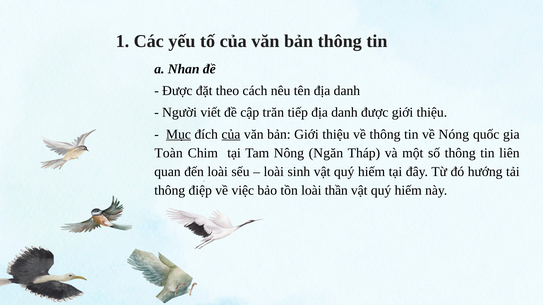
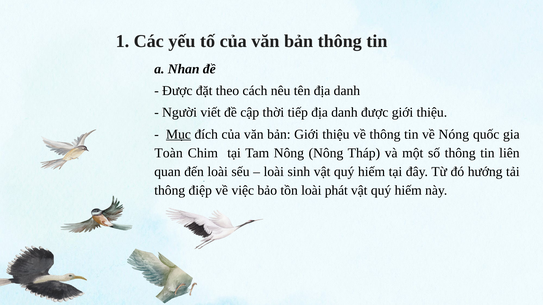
trăn: trăn -> thời (273, 113)
của underline: present -> none (231, 134)
Nông Ngăn: Ngăn -> Nông (326, 153)
thần: thần -> phát (336, 191)
